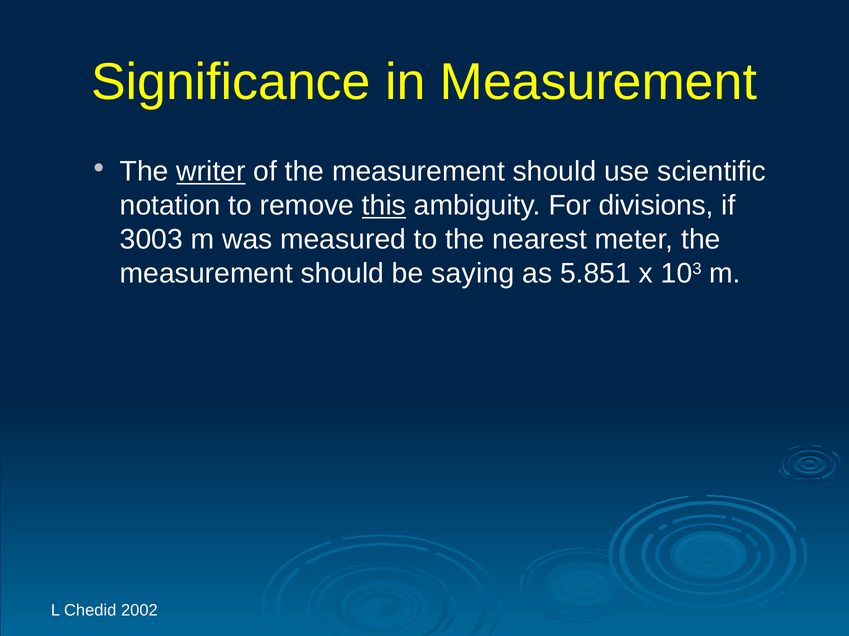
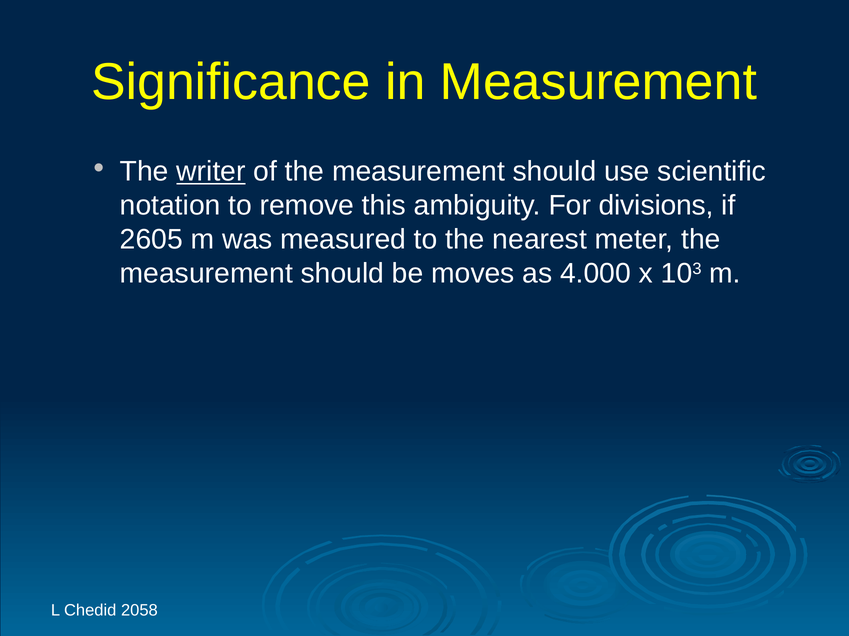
this underline: present -> none (384, 206)
3003: 3003 -> 2605 (151, 240)
saying: saying -> moves (473, 274)
5.851: 5.851 -> 4.000 (595, 274)
2002: 2002 -> 2058 (139, 611)
